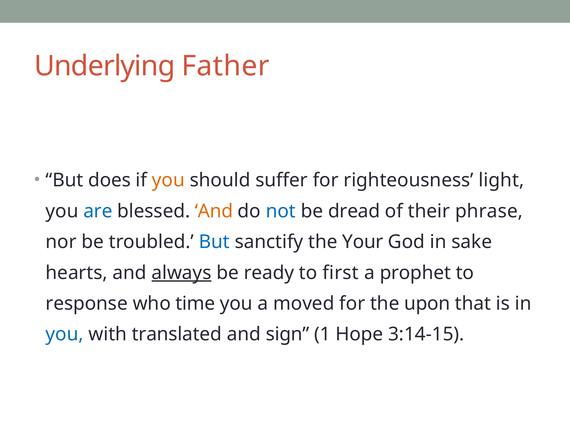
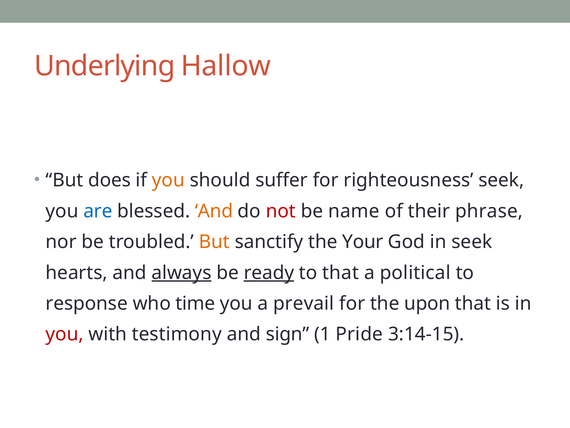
Father: Father -> Hallow (226, 66)
righteousness light: light -> seek (501, 180)
not colour: blue -> red (281, 211)
dread: dread -> name (354, 211)
But colour: blue -> orange (214, 242)
in sake: sake -> seek (472, 242)
ready underline: none -> present (269, 272)
to first: first -> that (341, 272)
prophet: prophet -> political (415, 272)
moved: moved -> prevail (304, 303)
you colour: blue -> red (65, 334)
translated: translated -> testimony (177, 334)
Hope: Hope -> Pride (359, 334)
